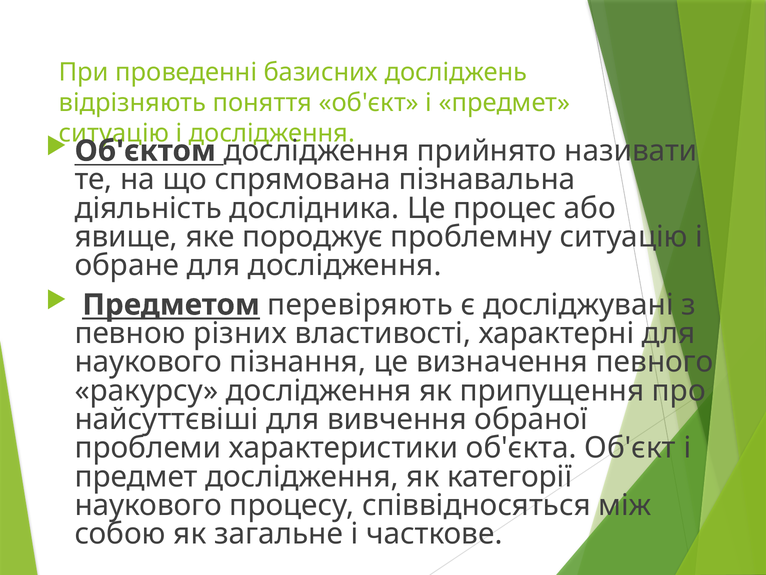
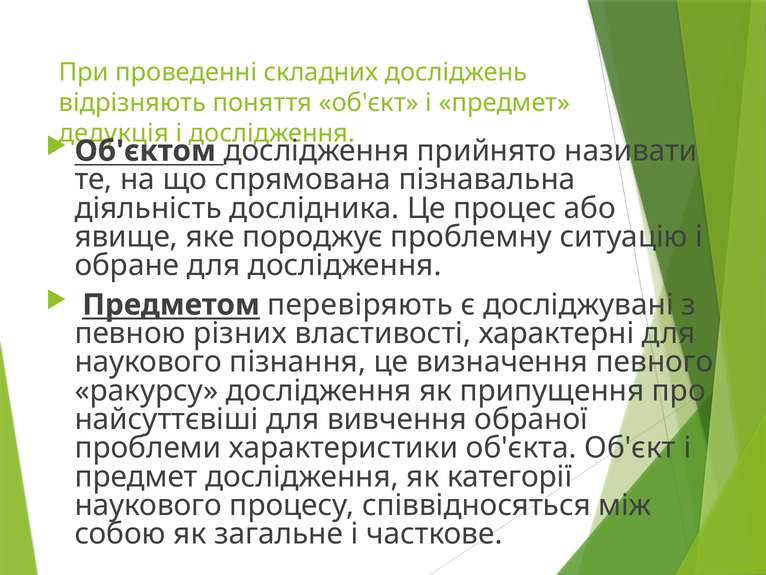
базисних: базисних -> складних (321, 72)
ситуацію: ситуацію -> дедукція (114, 133)
